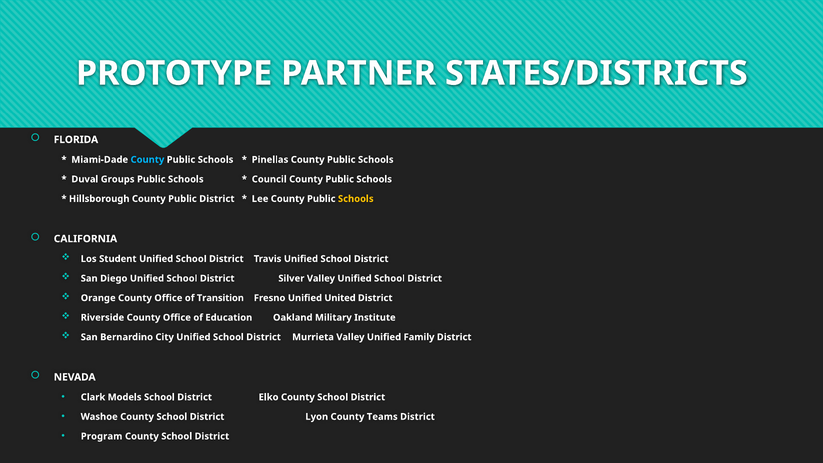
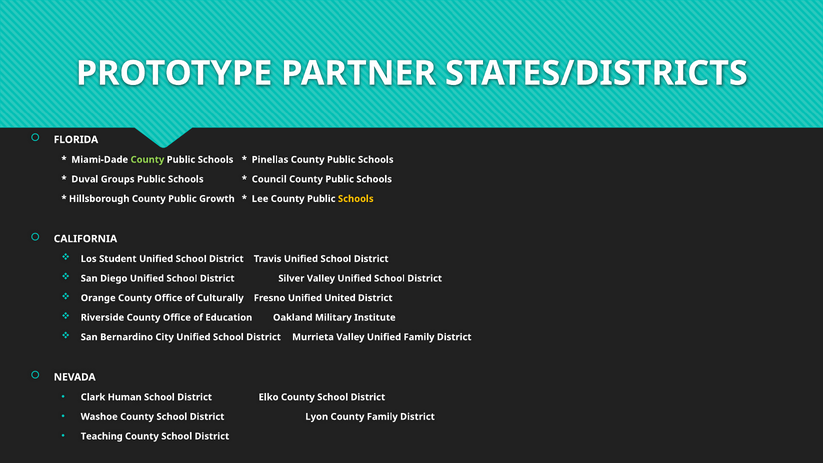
County colour: light blue -> light green (147, 160)
Public District: District -> Growth (217, 199)
Transition: Transition -> Culturally (220, 298)
Models: Models -> Human (125, 397)
County Teams: Teams -> Family (382, 417)
Program: Program -> Teaching (102, 436)
